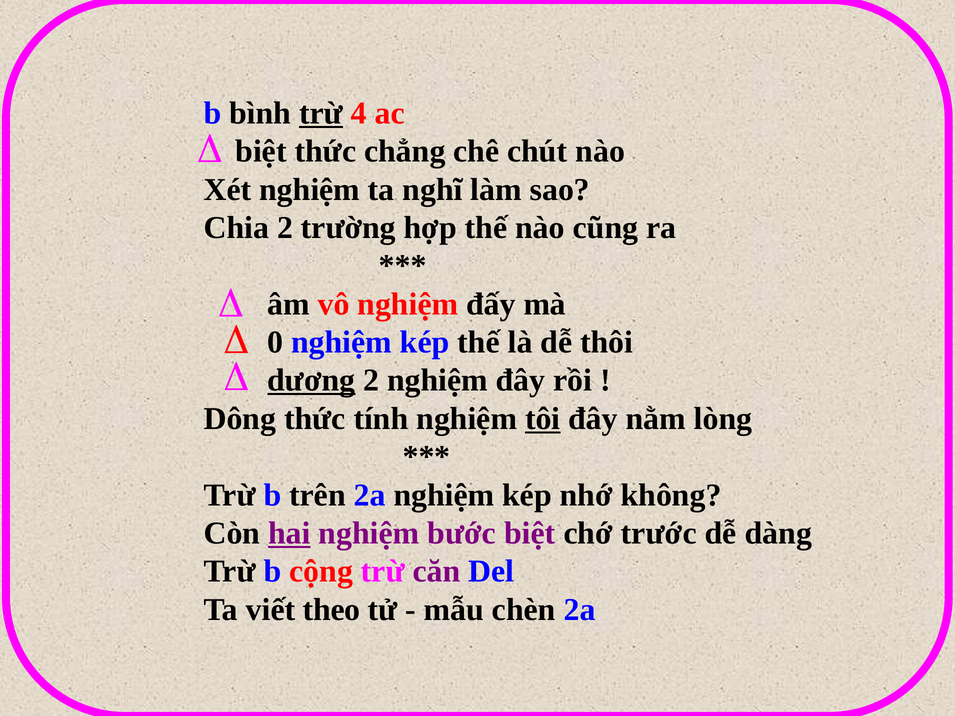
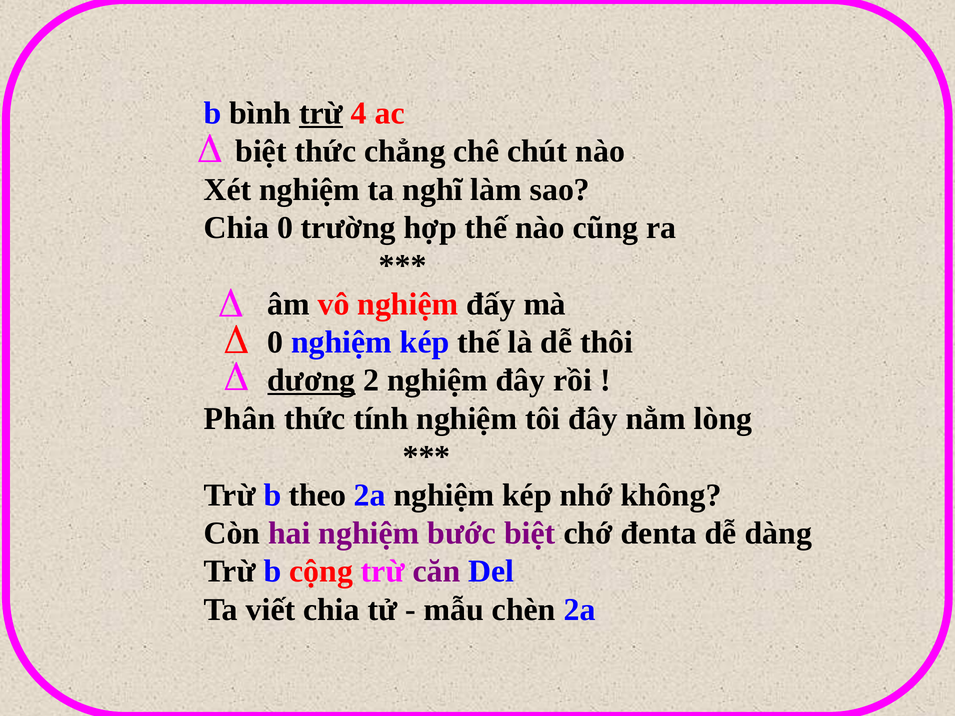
Chia 2: 2 -> 0 (285, 228)
Dông: Dông -> Phân (240, 419)
tôi underline: present -> none (543, 419)
trên: trên -> theo (318, 495)
hai underline: present -> none (289, 533)
trước: trước -> đenta (659, 533)
viết theo: theo -> chia (331, 610)
